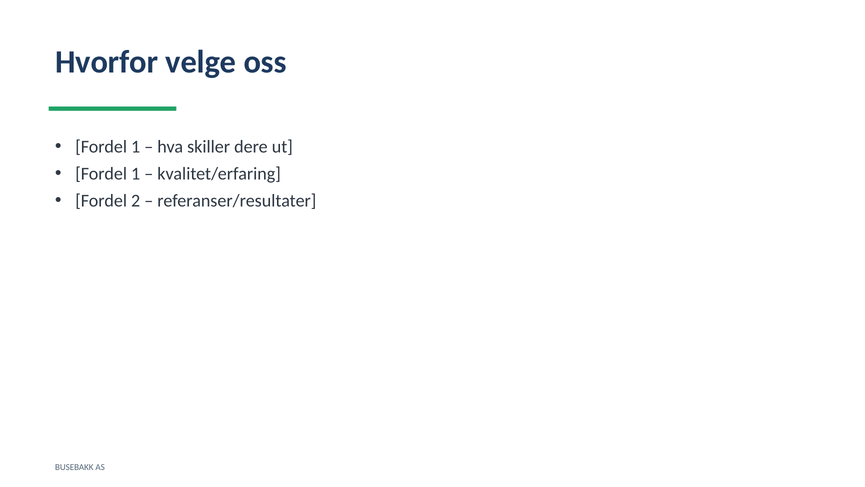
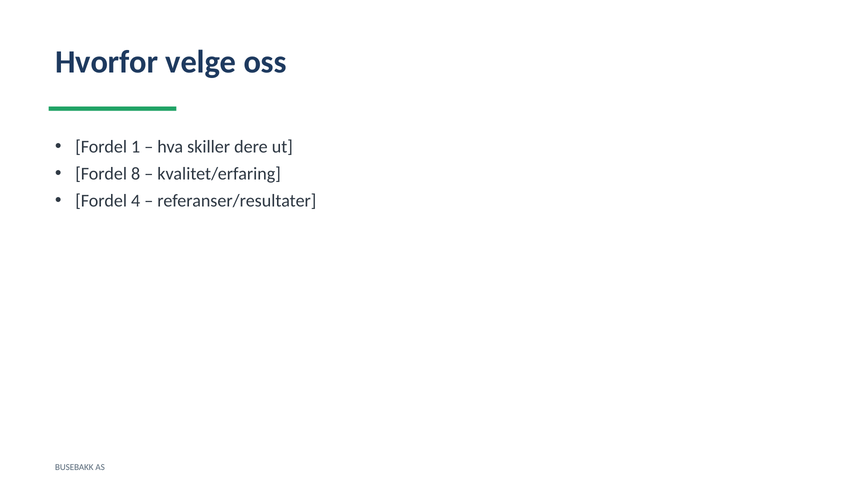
1: 1 -> 8 (136, 174)
2: 2 -> 4 (136, 201)
